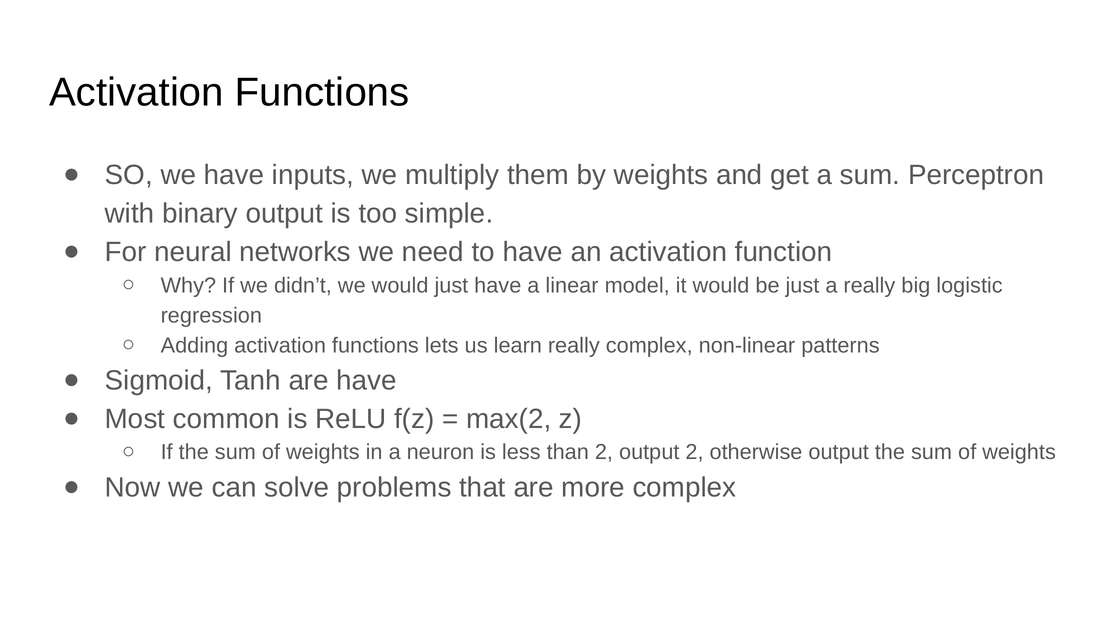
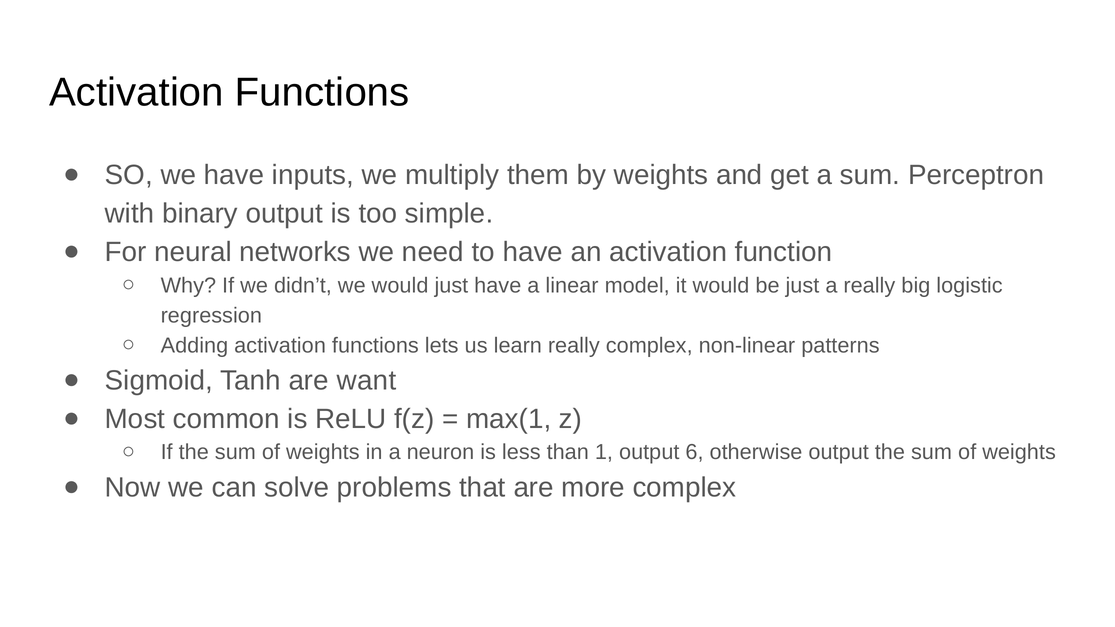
are have: have -> want (367, 381)
max(2: max(2 -> max(1 (509, 419)
than 2: 2 -> 1 (604, 452)
output 2: 2 -> 6 (695, 452)
